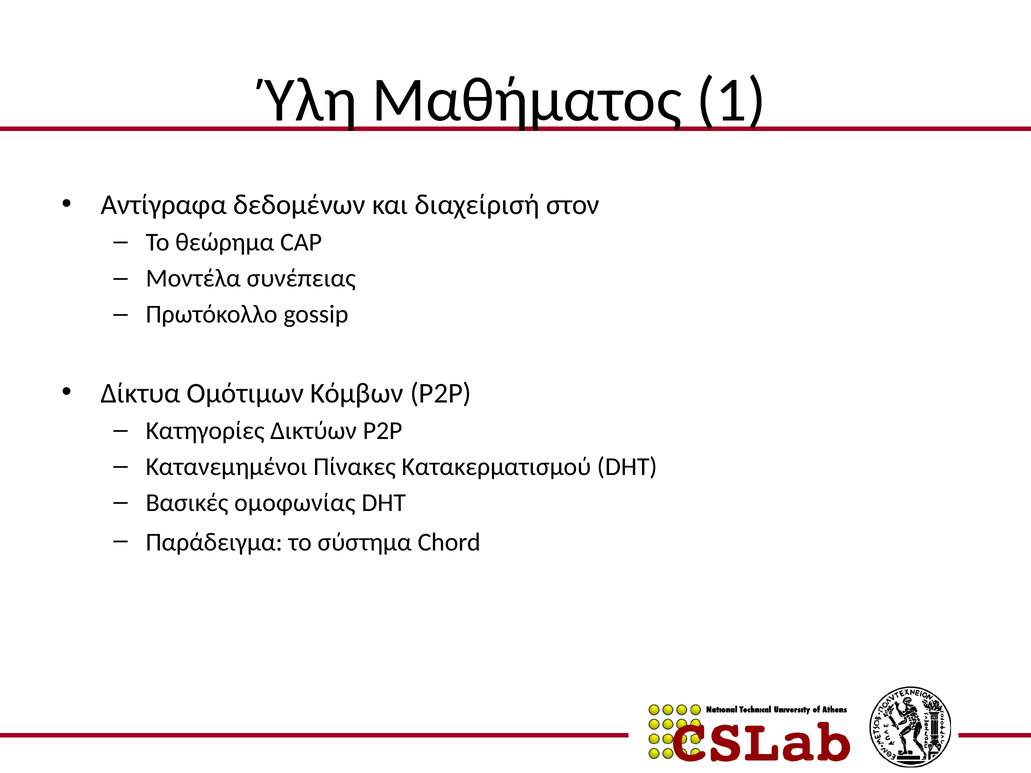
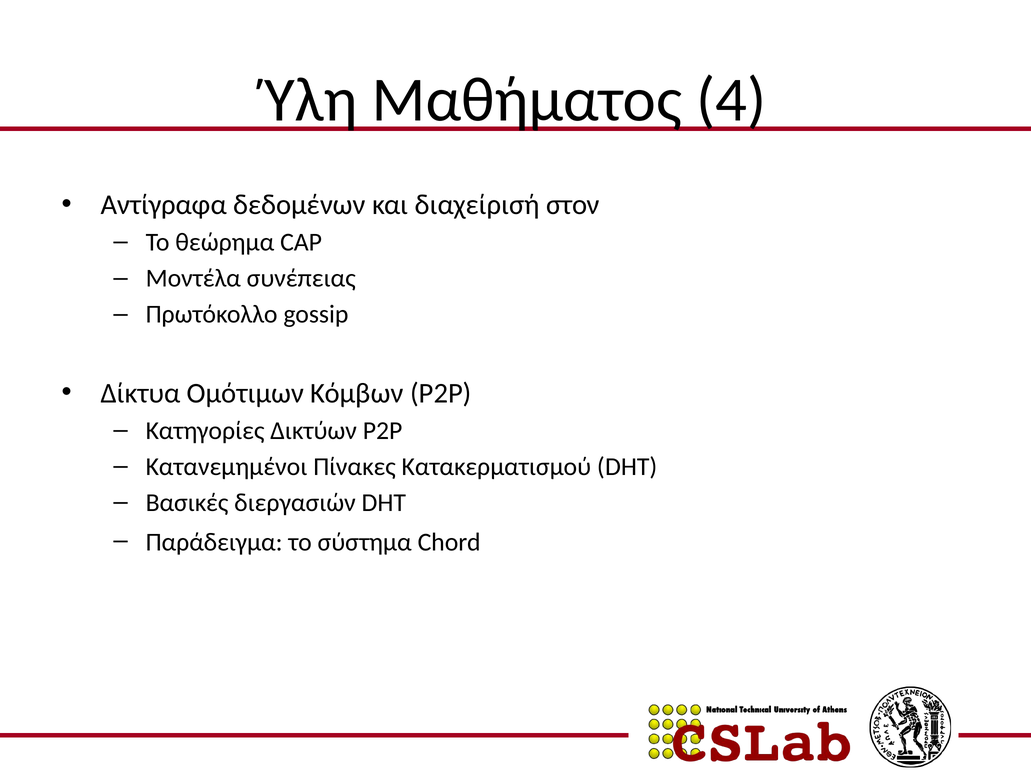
1: 1 -> 4 (731, 100)
ομοφωνίας: ομοφωνίας -> διεργασιών (295, 503)
